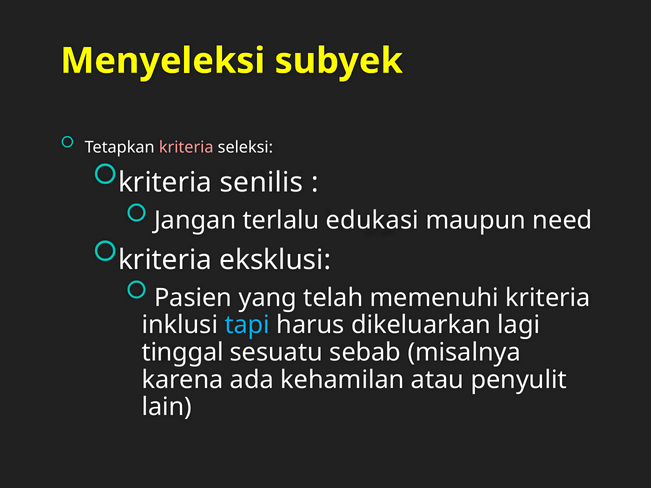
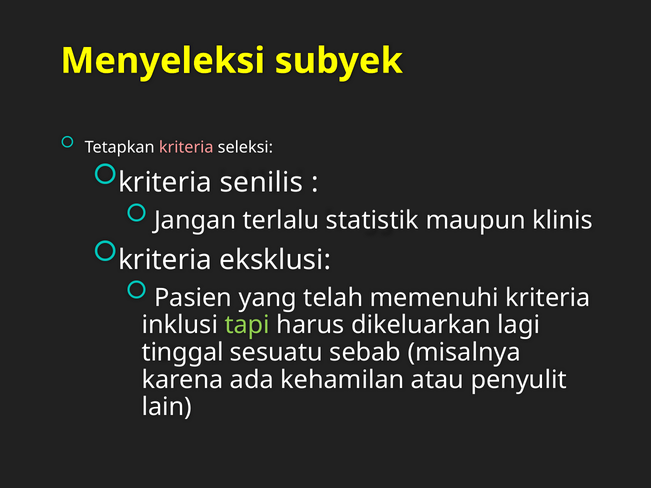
edukasi: edukasi -> statistik (372, 221)
need: need -> klinis (563, 221)
tapi colour: light blue -> light green (247, 325)
